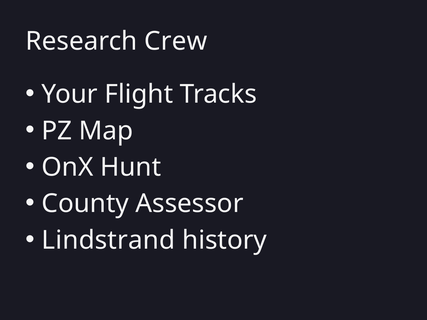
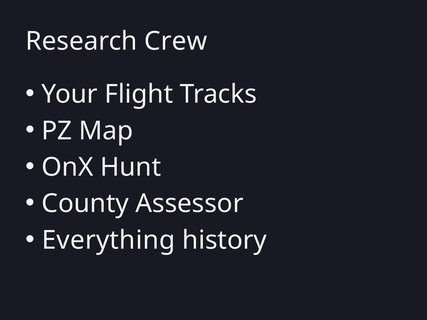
Lindstrand: Lindstrand -> Everything (108, 240)
